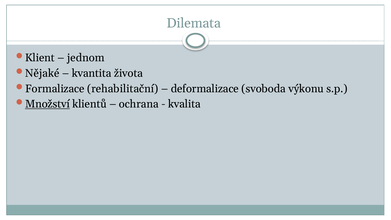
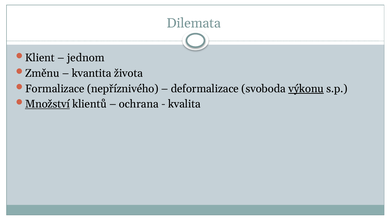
Nějaké: Nějaké -> Změnu (42, 73)
rehabilitační: rehabilitační -> nepříznivého (123, 89)
výkonu underline: none -> present (306, 89)
